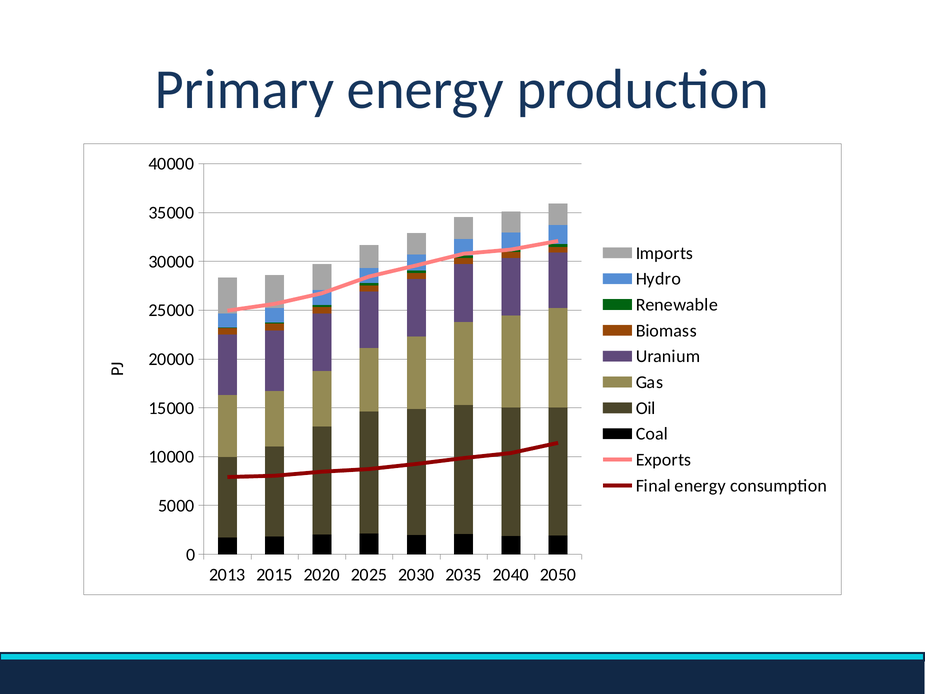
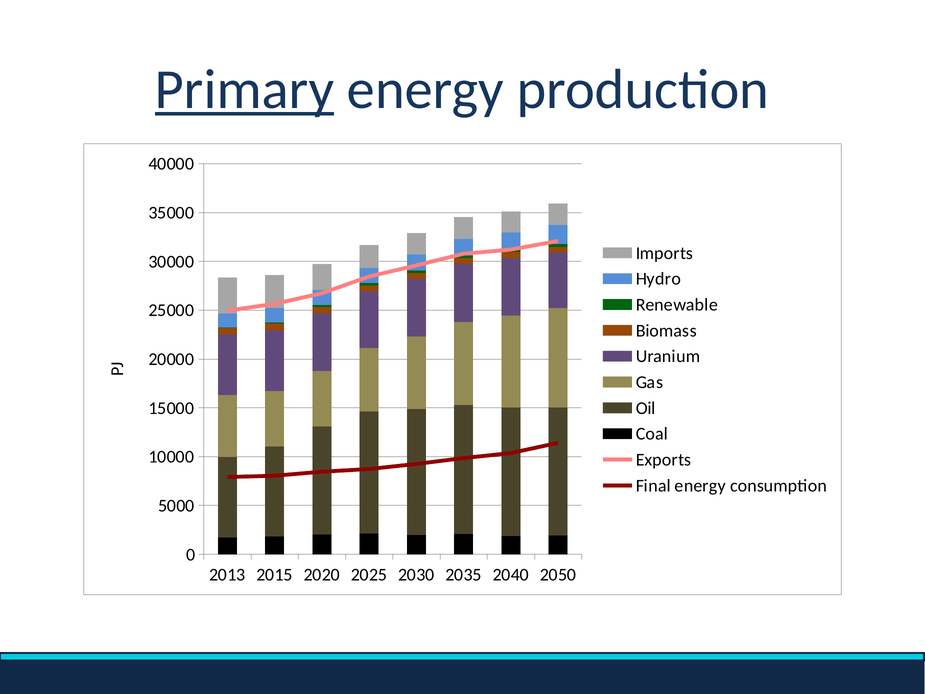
Primary underline: none -> present (244, 90)
